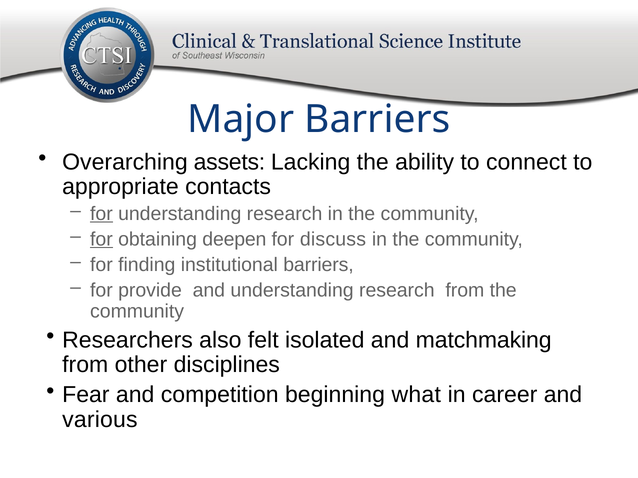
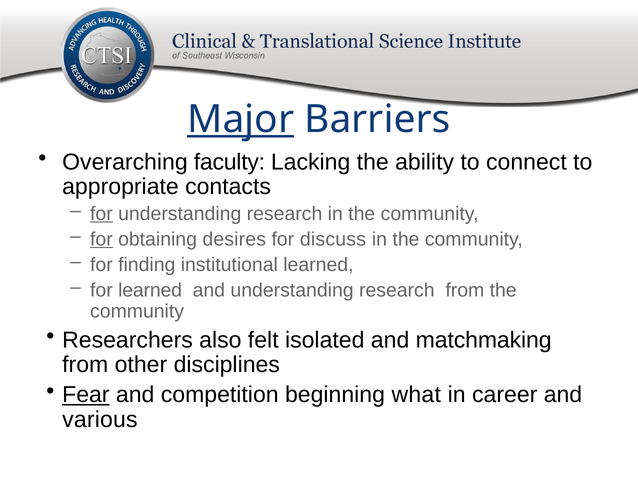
Major underline: none -> present (241, 120)
assets: assets -> faculty (229, 162)
deepen: deepen -> desires (234, 240)
institutional barriers: barriers -> learned (318, 265)
for provide: provide -> learned (150, 291)
Fear underline: none -> present (86, 395)
